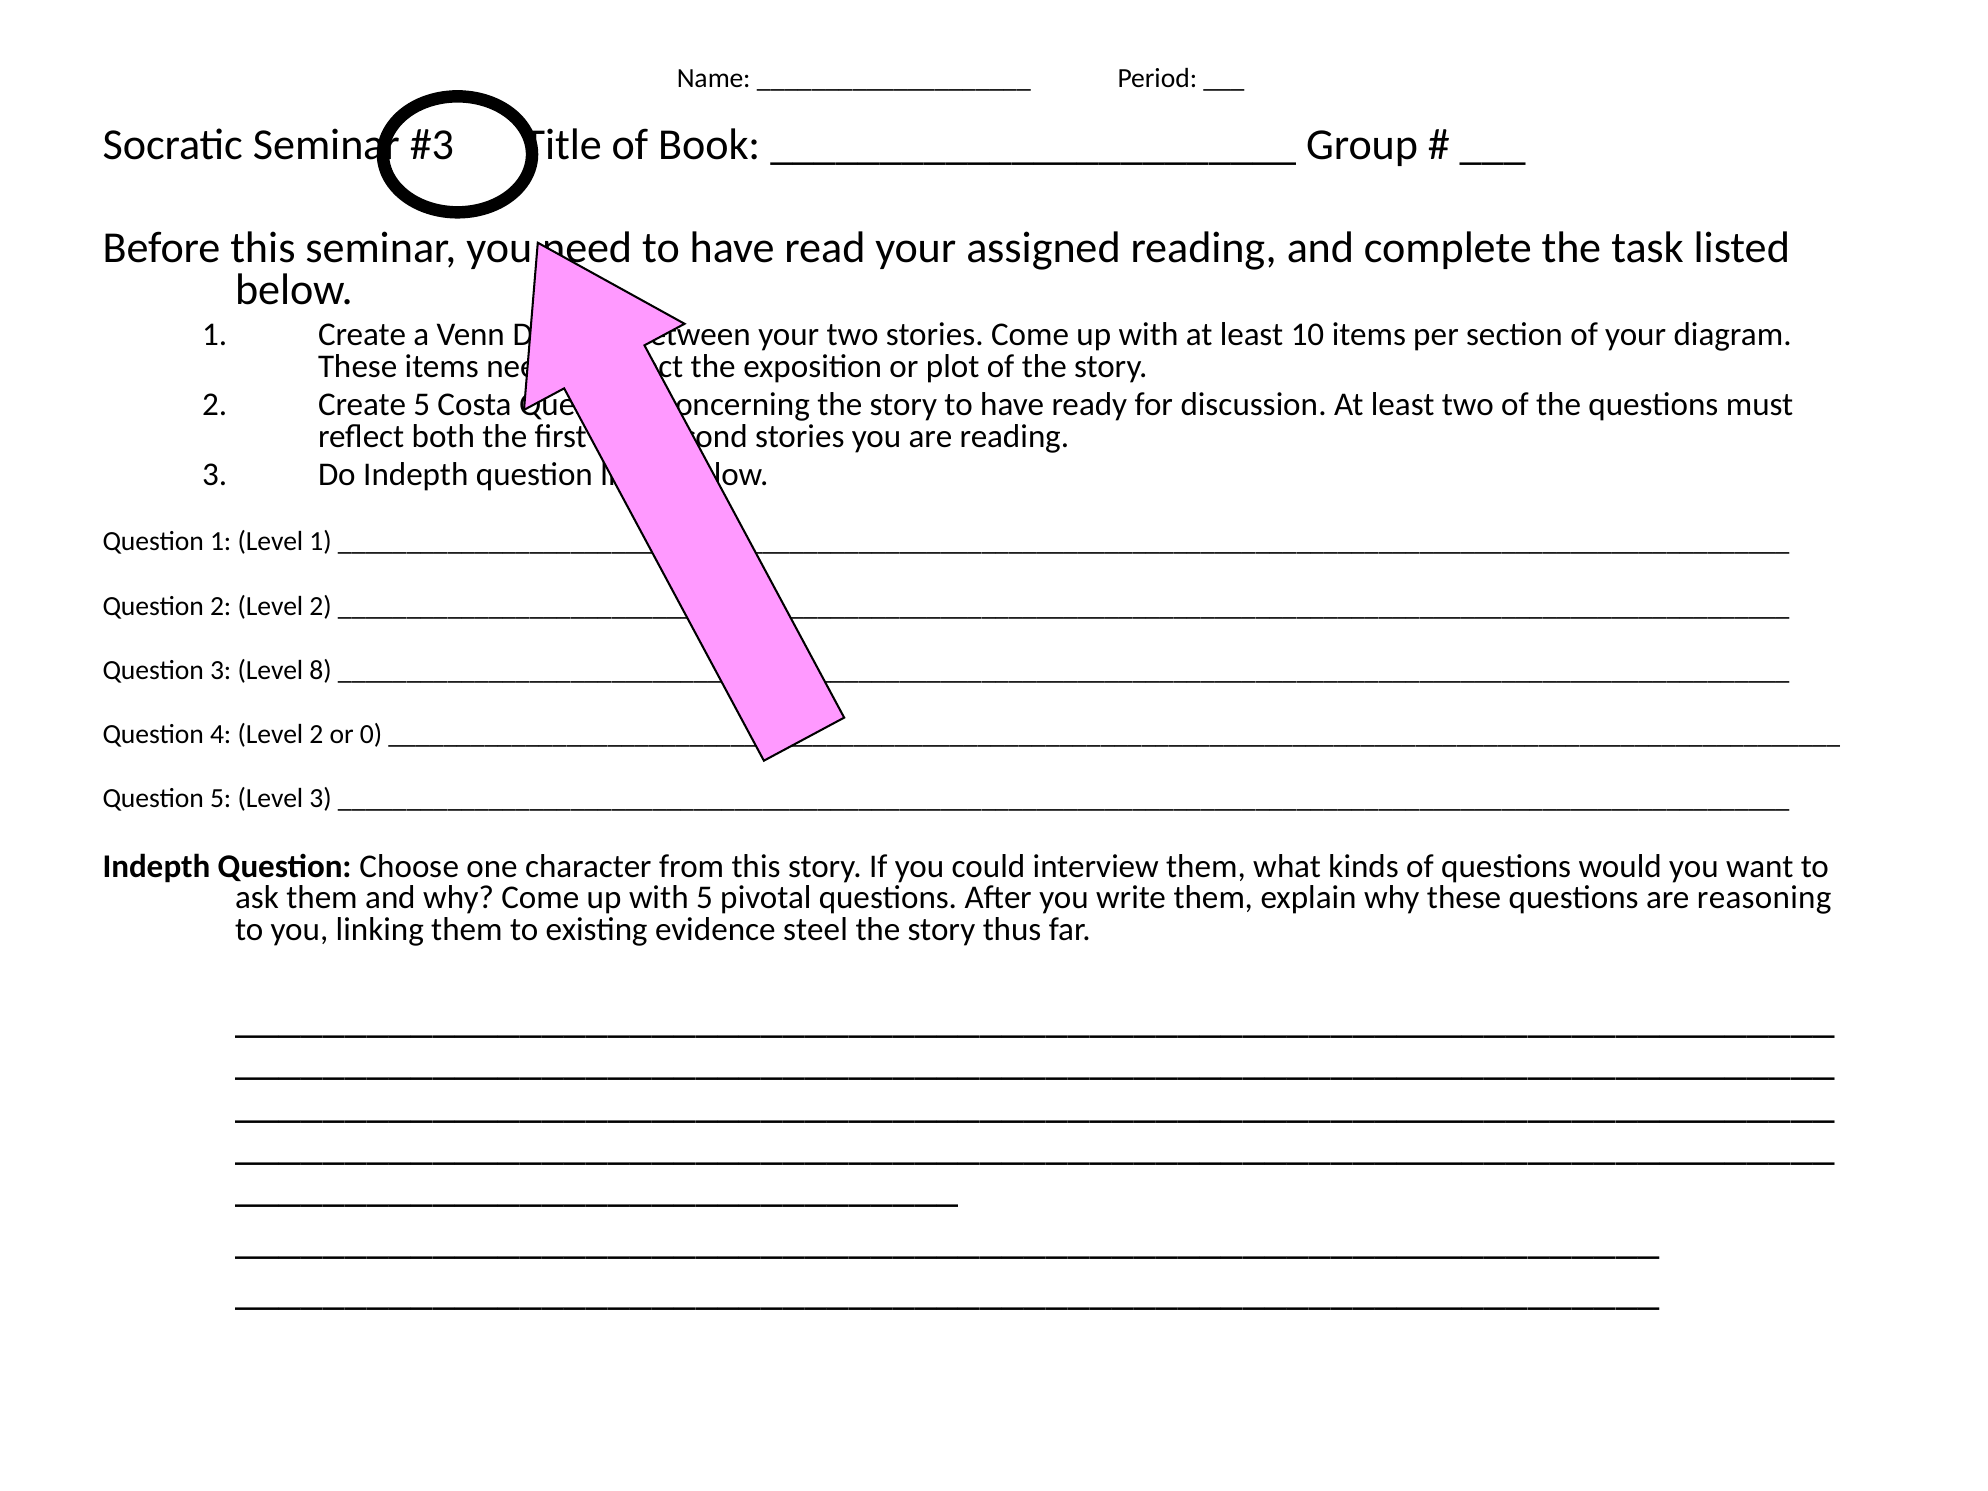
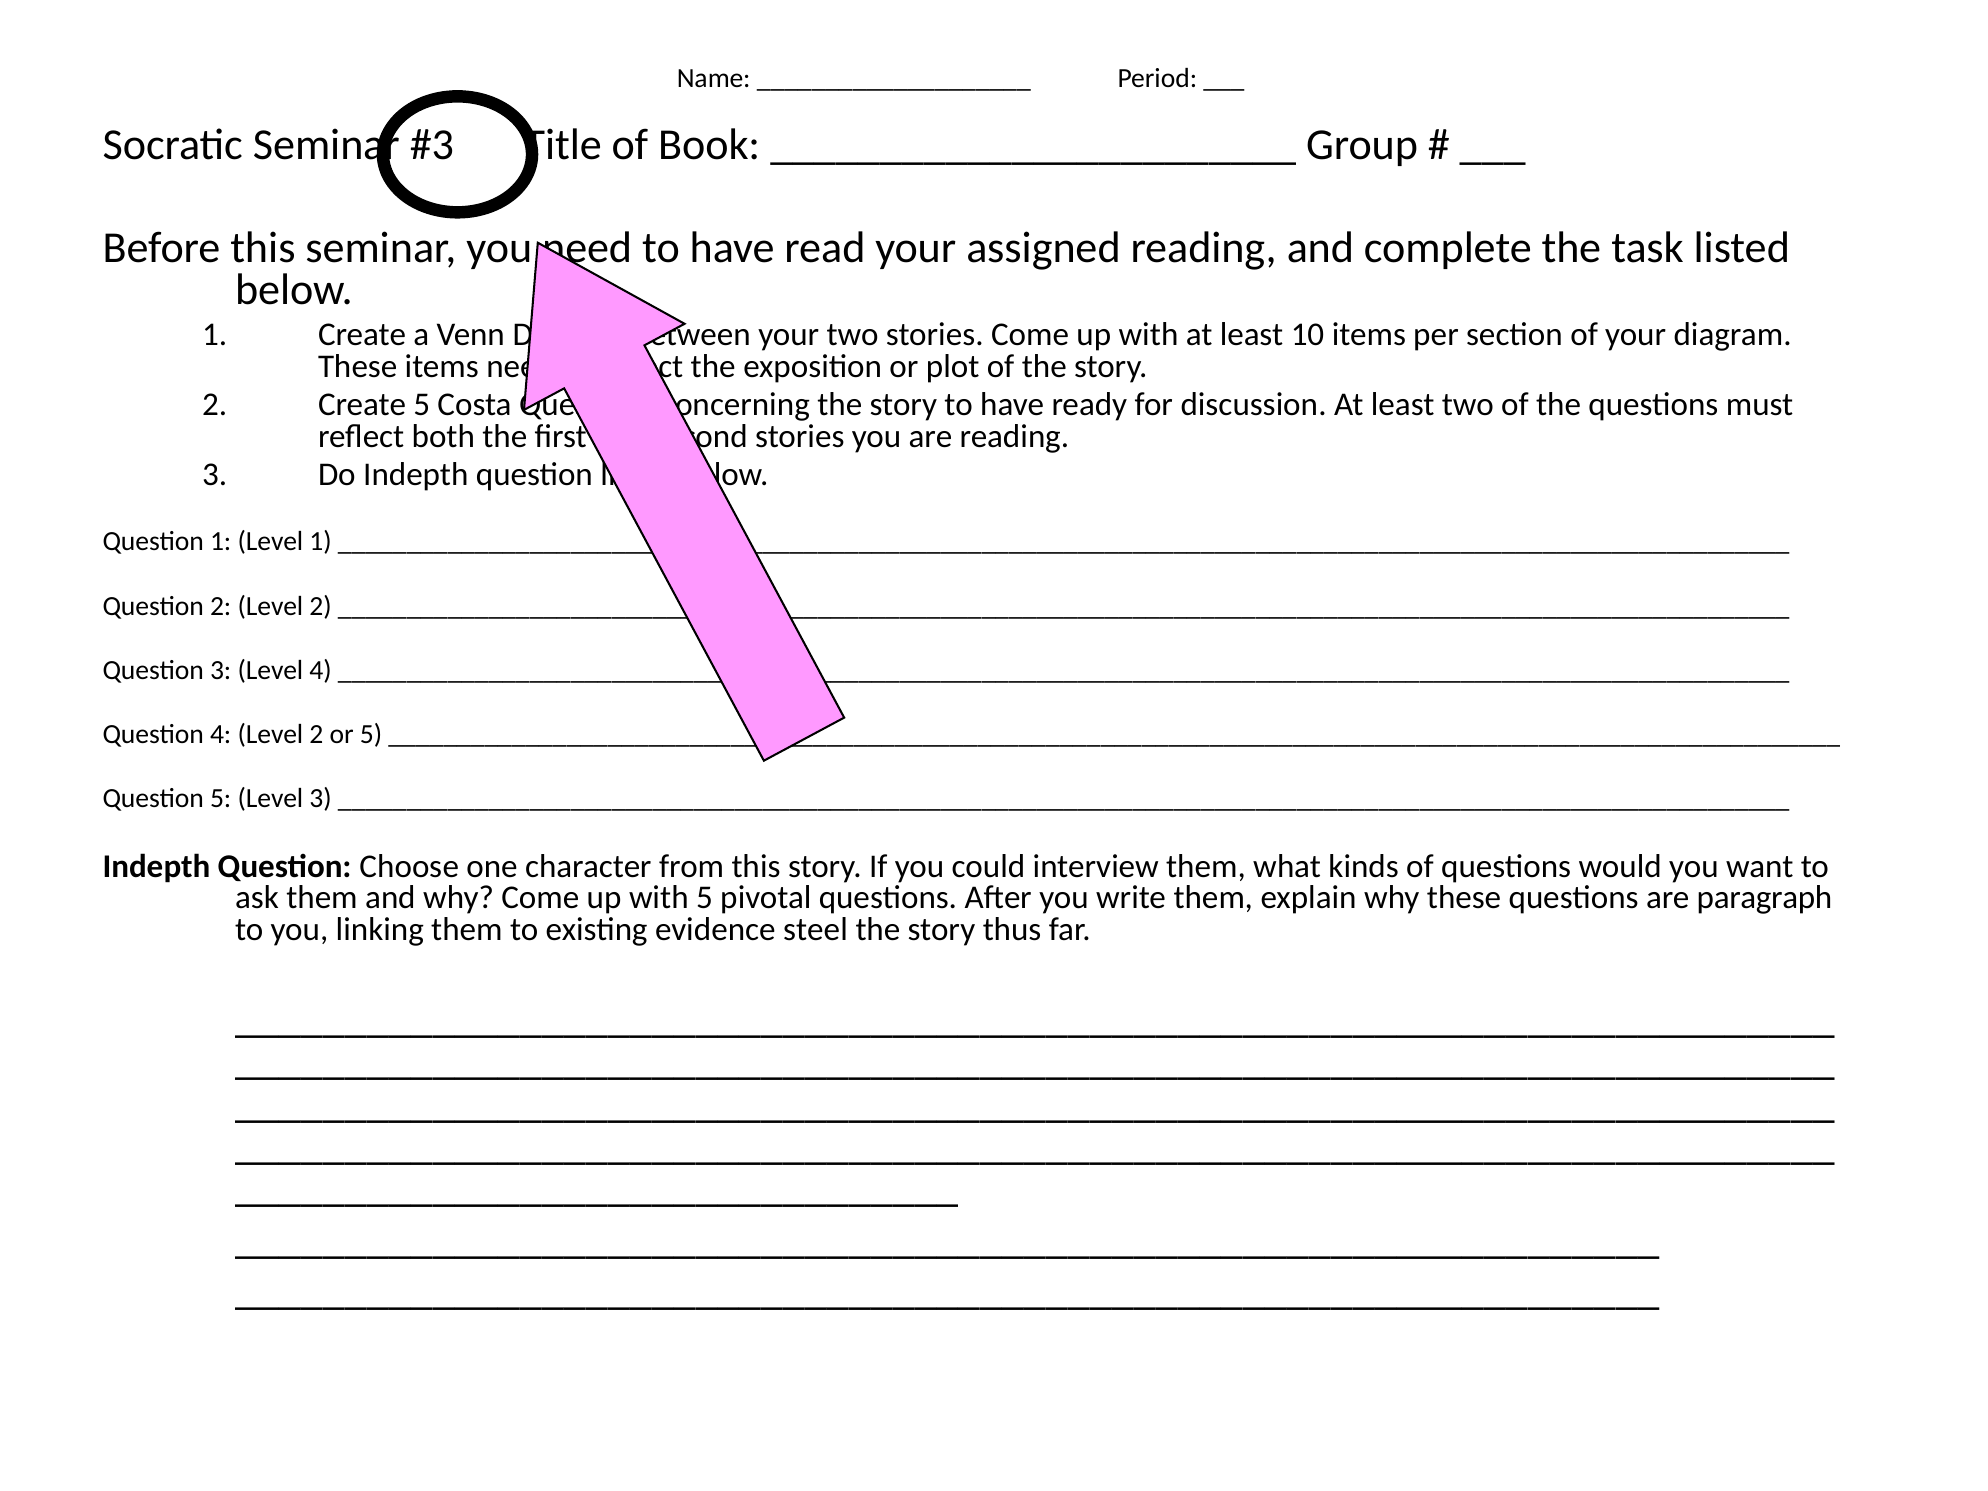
Level 8: 8 -> 4 (321, 670)
or 0: 0 -> 5 (371, 734)
reasoning: reasoning -> paragraph (1765, 898)
